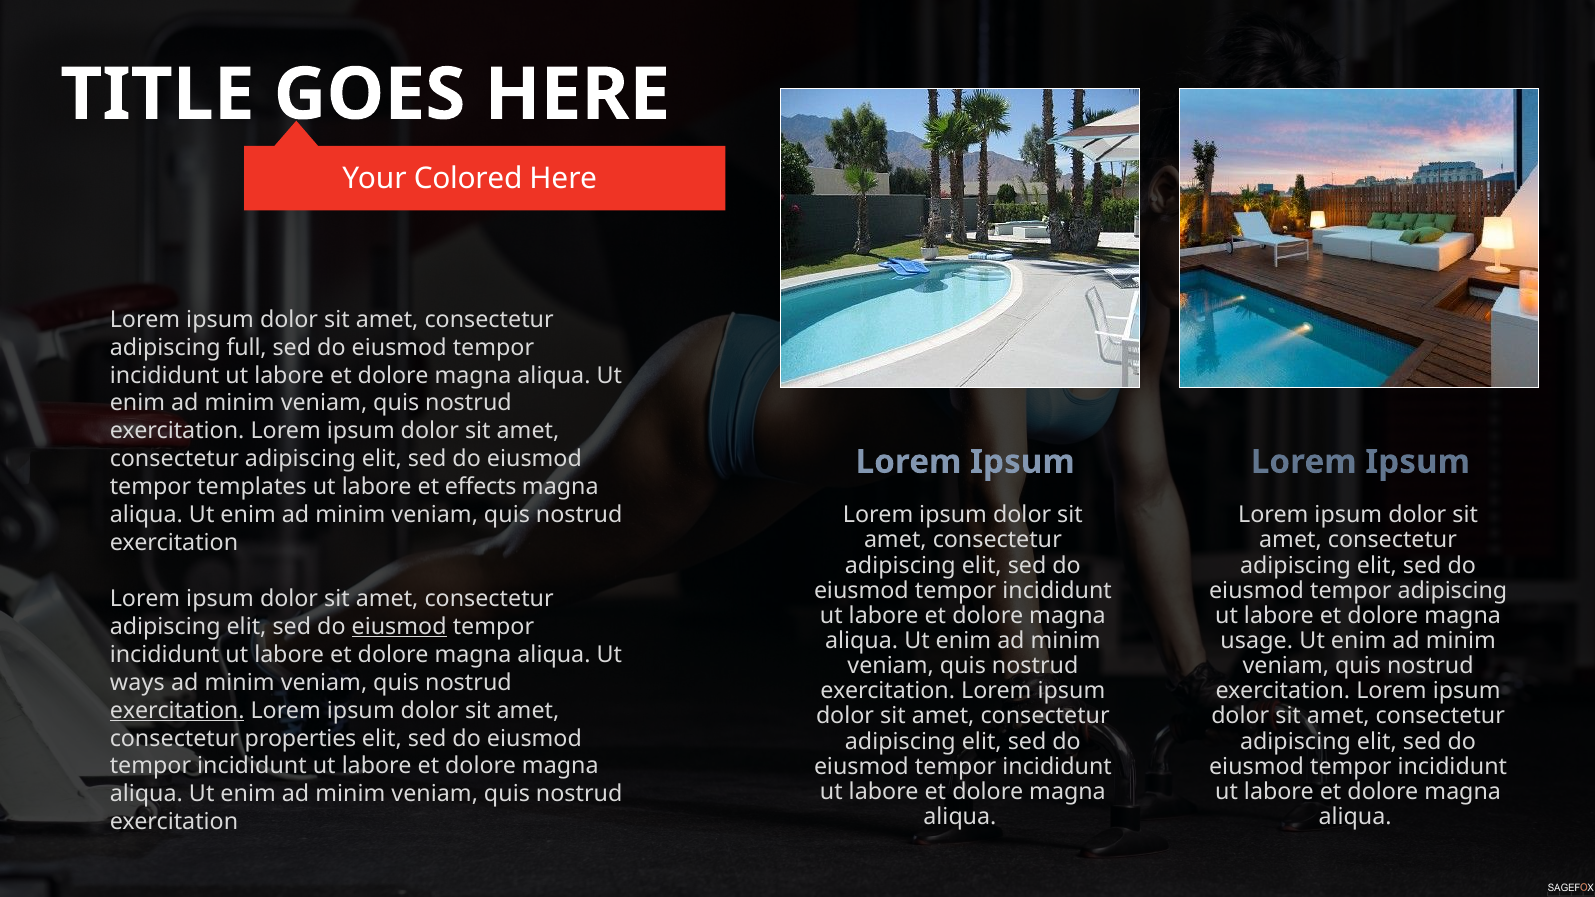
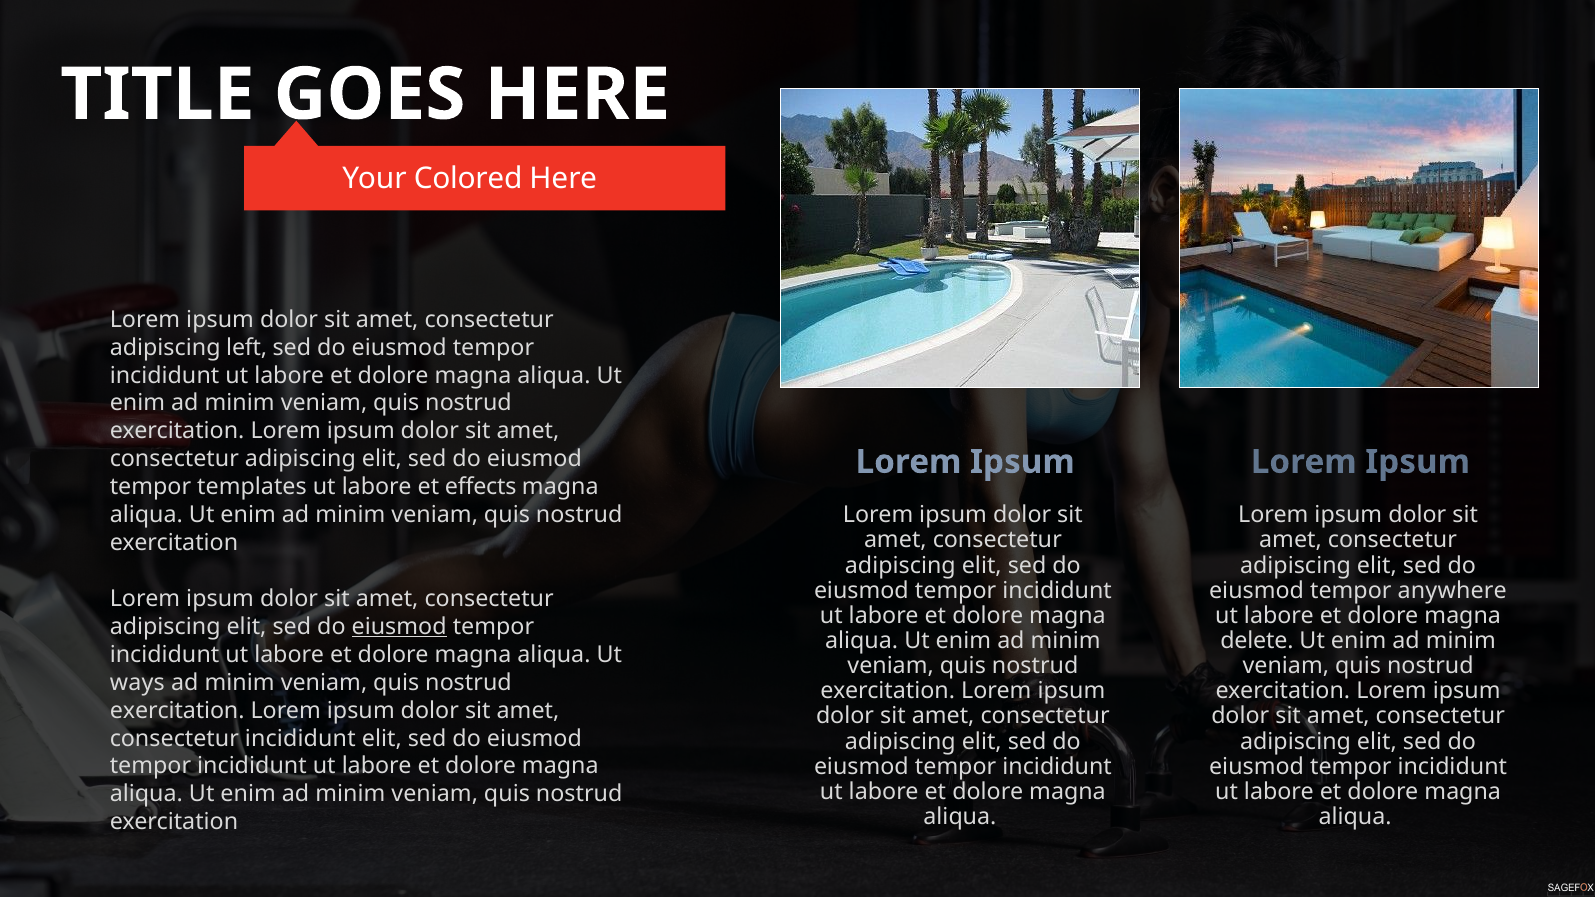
full: full -> left (247, 348)
tempor adipiscing: adipiscing -> anywhere (1452, 591)
usage: usage -> delete (1257, 641)
exercitation underline: present -> none (177, 711)
consectetur properties: properties -> incididunt (300, 739)
